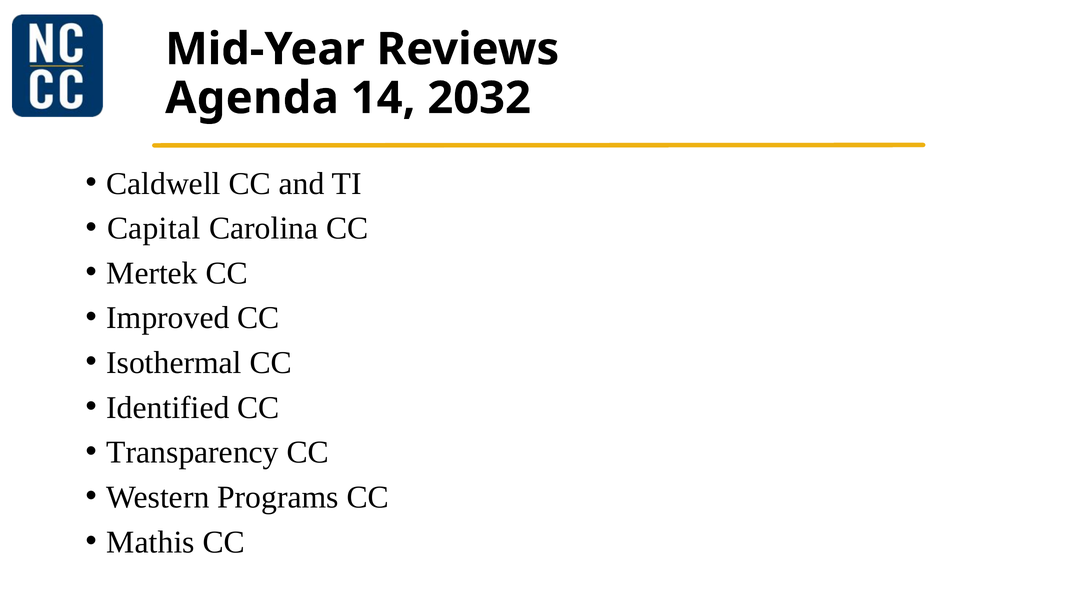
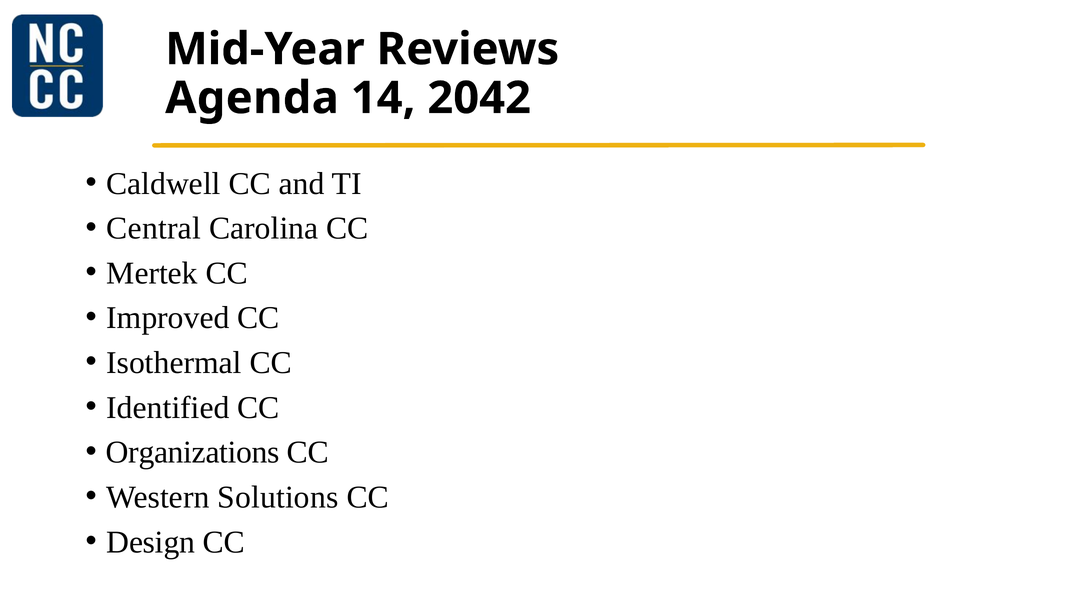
2032: 2032 -> 2042 (479, 98)
Capital: Capital -> Central (154, 229)
Transparency: Transparency -> Organizations (193, 453)
Programs: Programs -> Solutions (278, 498)
Mathis: Mathis -> Design (151, 542)
